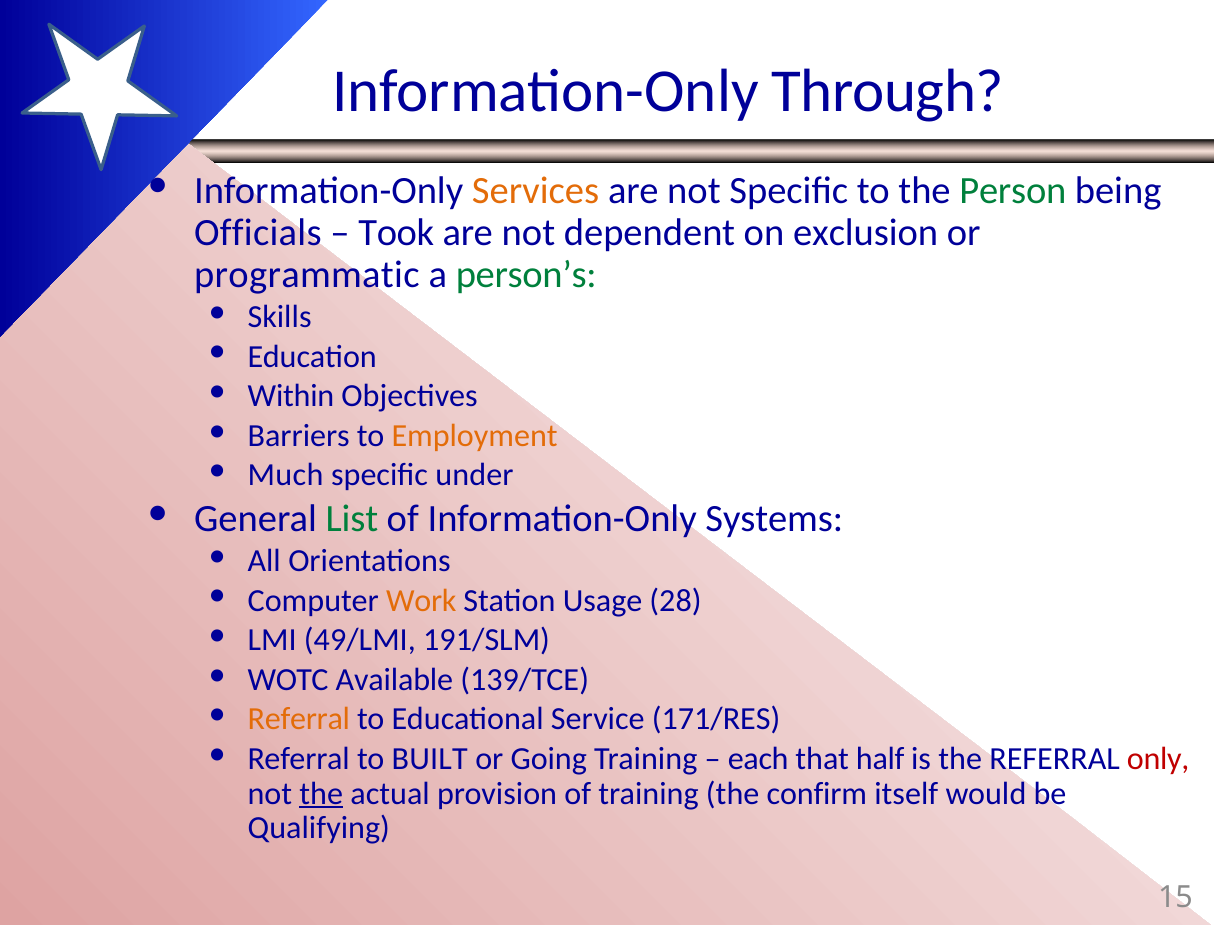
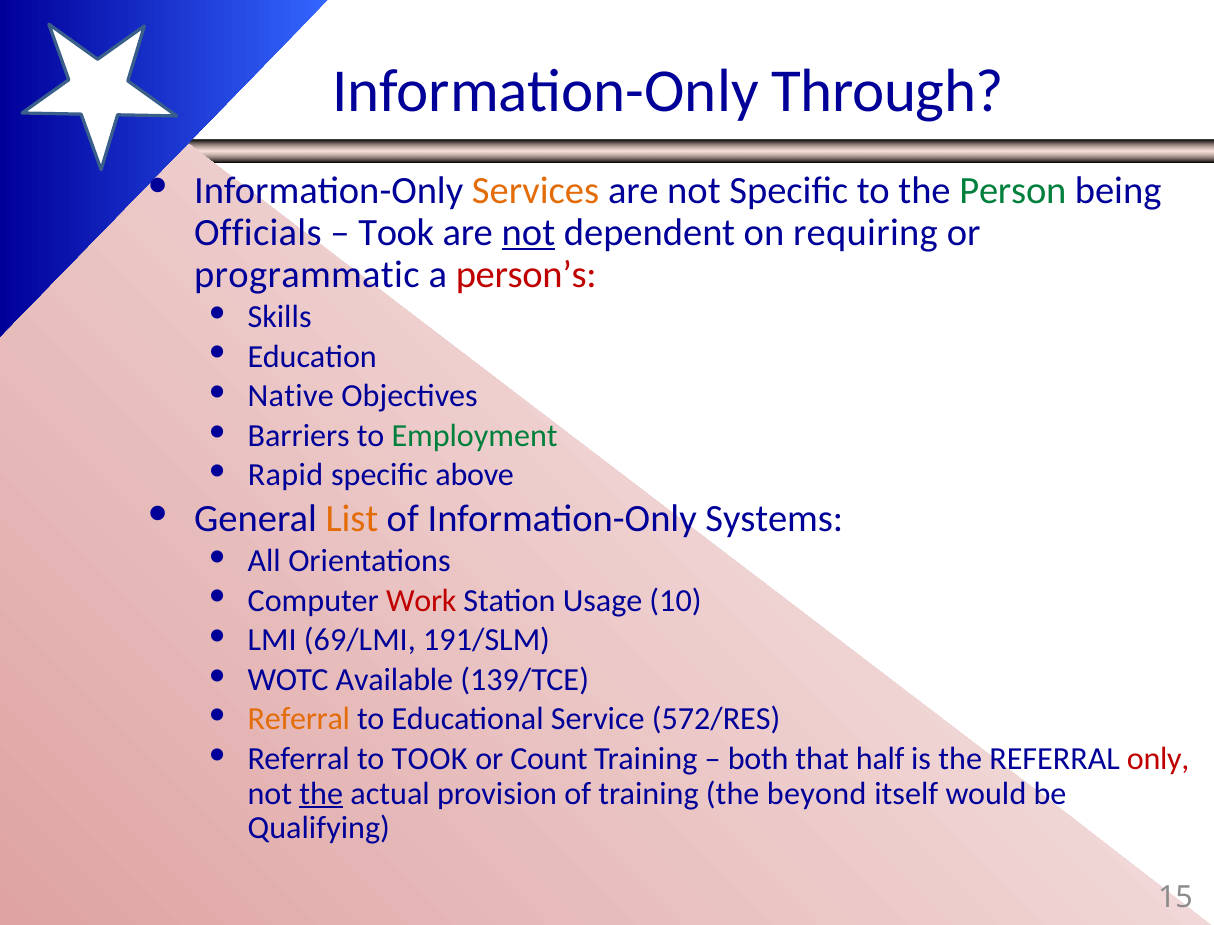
not underline: none -> present (528, 233)
exclusion: exclusion -> requiring (865, 233)
person’s colour: green -> red (526, 274)
Within: Within -> Native (291, 396)
Employment colour: orange -> green (475, 436)
Much: Much -> Rapid (286, 475)
under: under -> above (475, 475)
List colour: green -> orange (352, 518)
Work colour: orange -> red (421, 601)
28: 28 -> 10 (676, 601)
49/LMI: 49/LMI -> 69/LMI (360, 640)
171/RES: 171/RES -> 572/RES (716, 719)
to BUILT: BUILT -> TOOK (430, 759)
Going: Going -> Count (549, 759)
each: each -> both (758, 759)
confirm: confirm -> beyond (817, 794)
